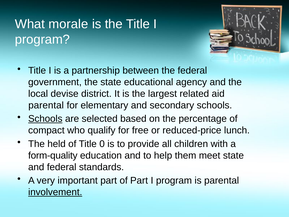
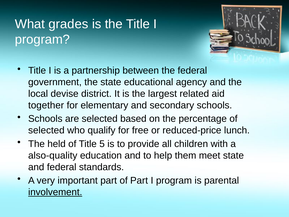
morale: morale -> grades (68, 24)
parental: parental -> together (46, 105)
Schools underline: present -> none (45, 119)
compact: compact -> selected (46, 130)
0: 0 -> 5 (102, 144)
form-quality: form-quality -> also-quality (53, 155)
